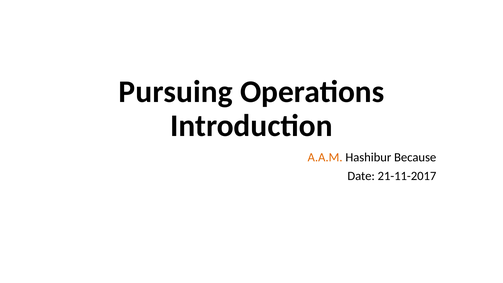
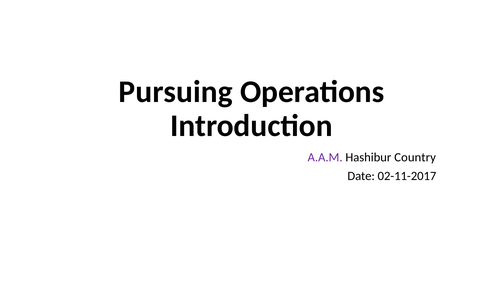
A.A.M colour: orange -> purple (325, 157)
Because: Because -> Country (415, 157)
21-11-2017: 21-11-2017 -> 02-11-2017 (407, 176)
